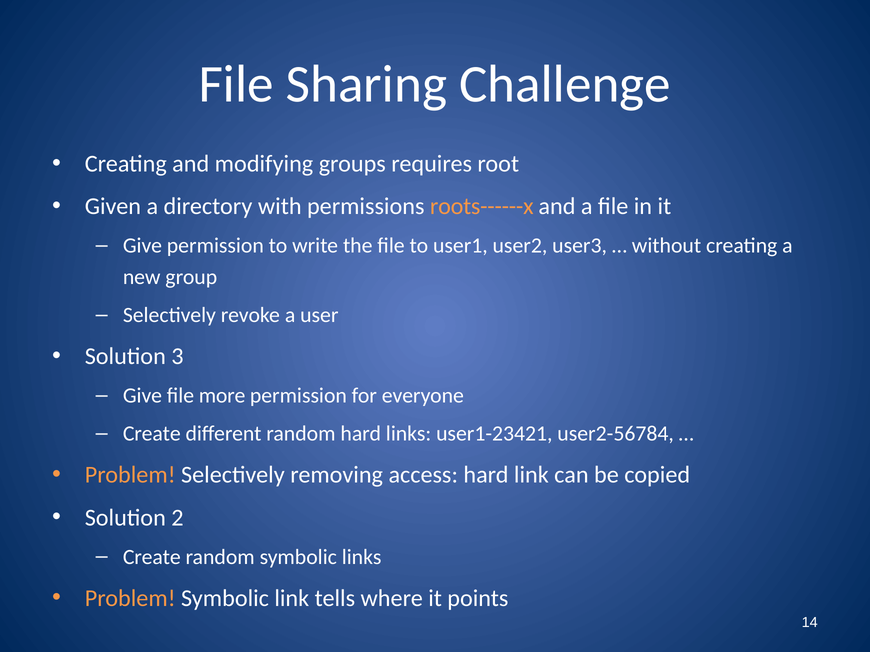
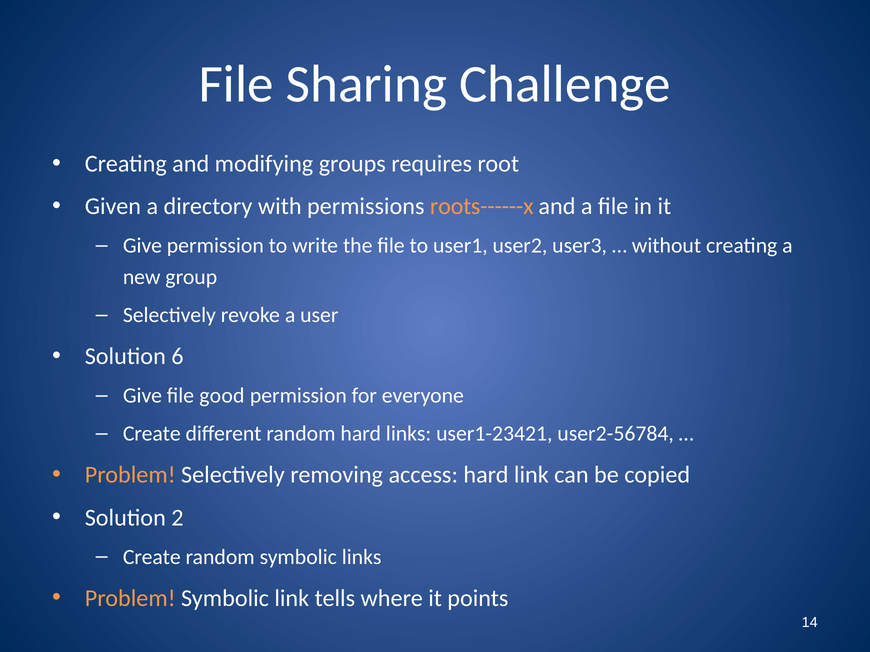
3: 3 -> 6 (177, 357)
more: more -> good (222, 396)
